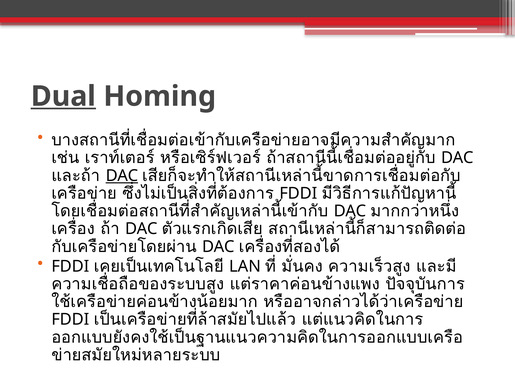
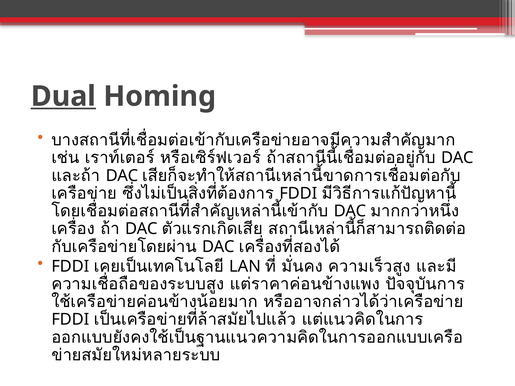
DAC underline: present -> none (122, 176)
